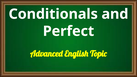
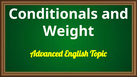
Perfect: Perfect -> Weight (68, 31)
